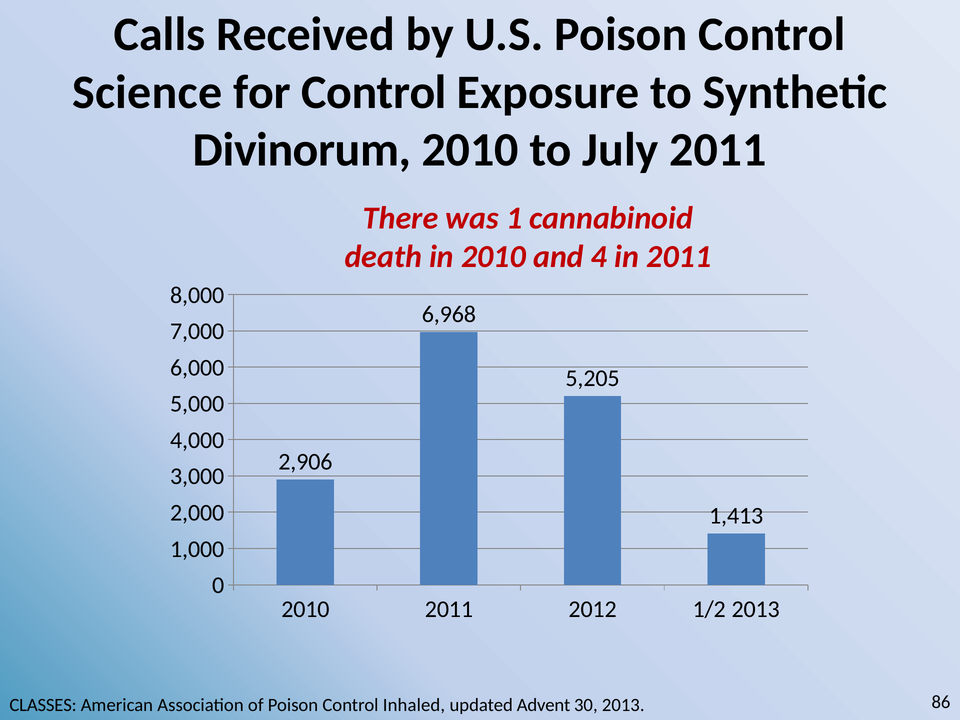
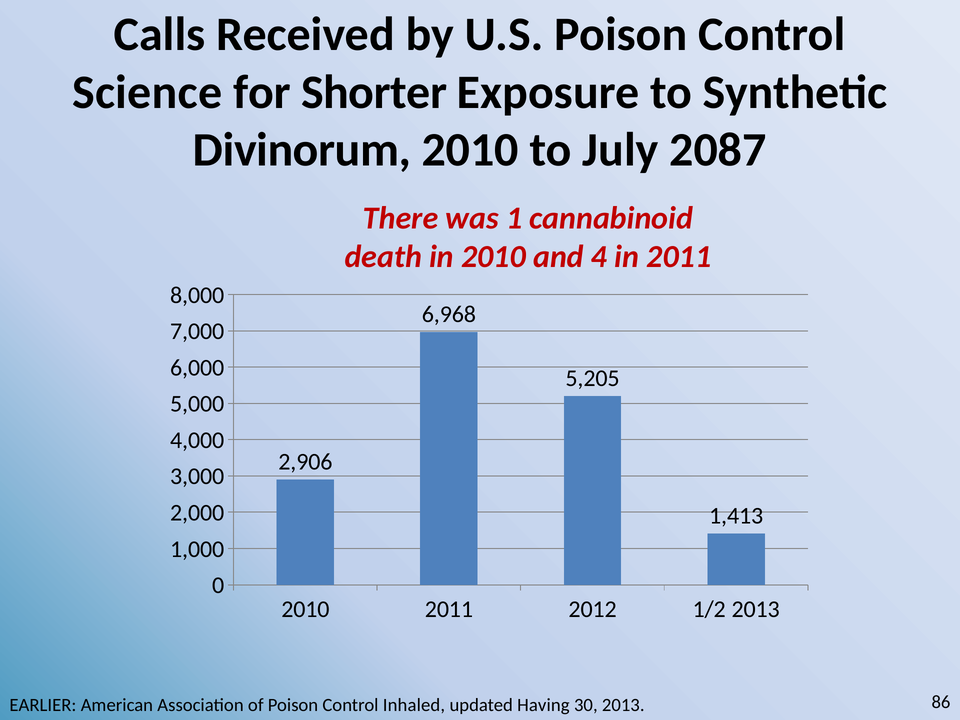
for Control: Control -> Shorter (374, 92)
July 2011: 2011 -> 2087 (718, 150)
CLASSES: CLASSES -> EARLIER (43, 705)
Advent: Advent -> Having (543, 705)
